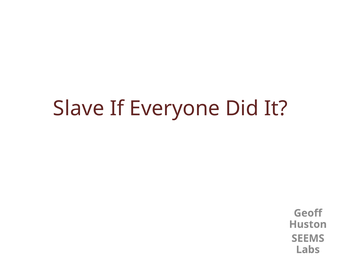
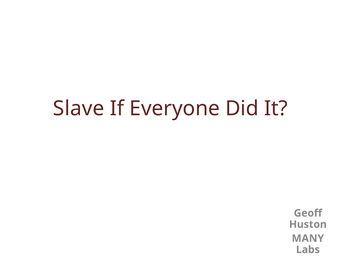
SEEMS: SEEMS -> MANY (308, 238)
